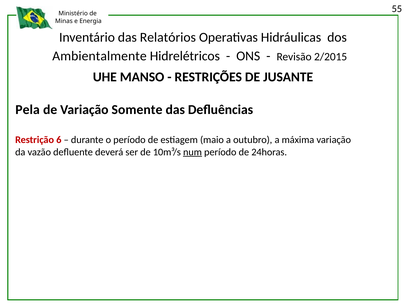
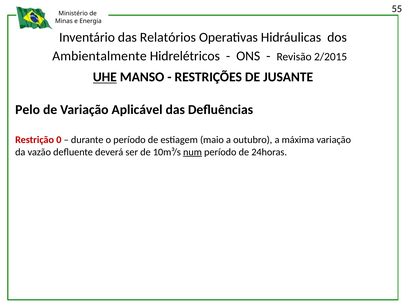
UHE underline: none -> present (105, 77)
Pela: Pela -> Pelo (28, 109)
Somente: Somente -> Aplicável (137, 109)
6: 6 -> 0 (59, 140)
